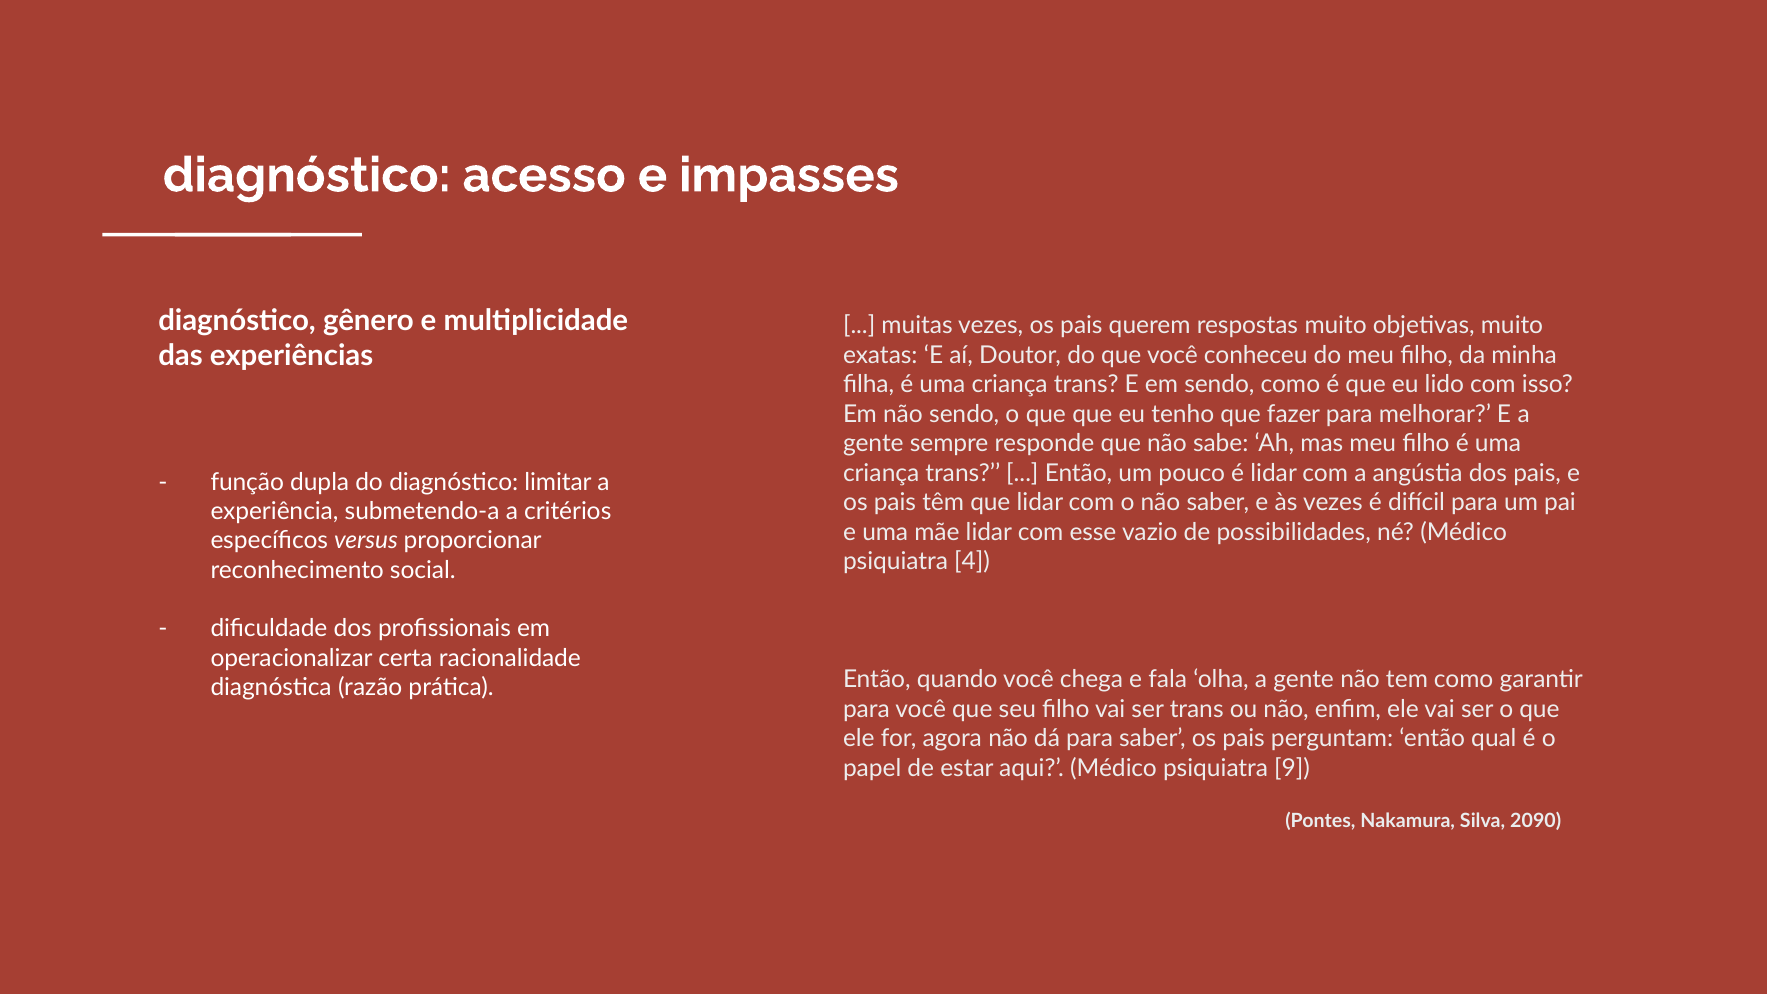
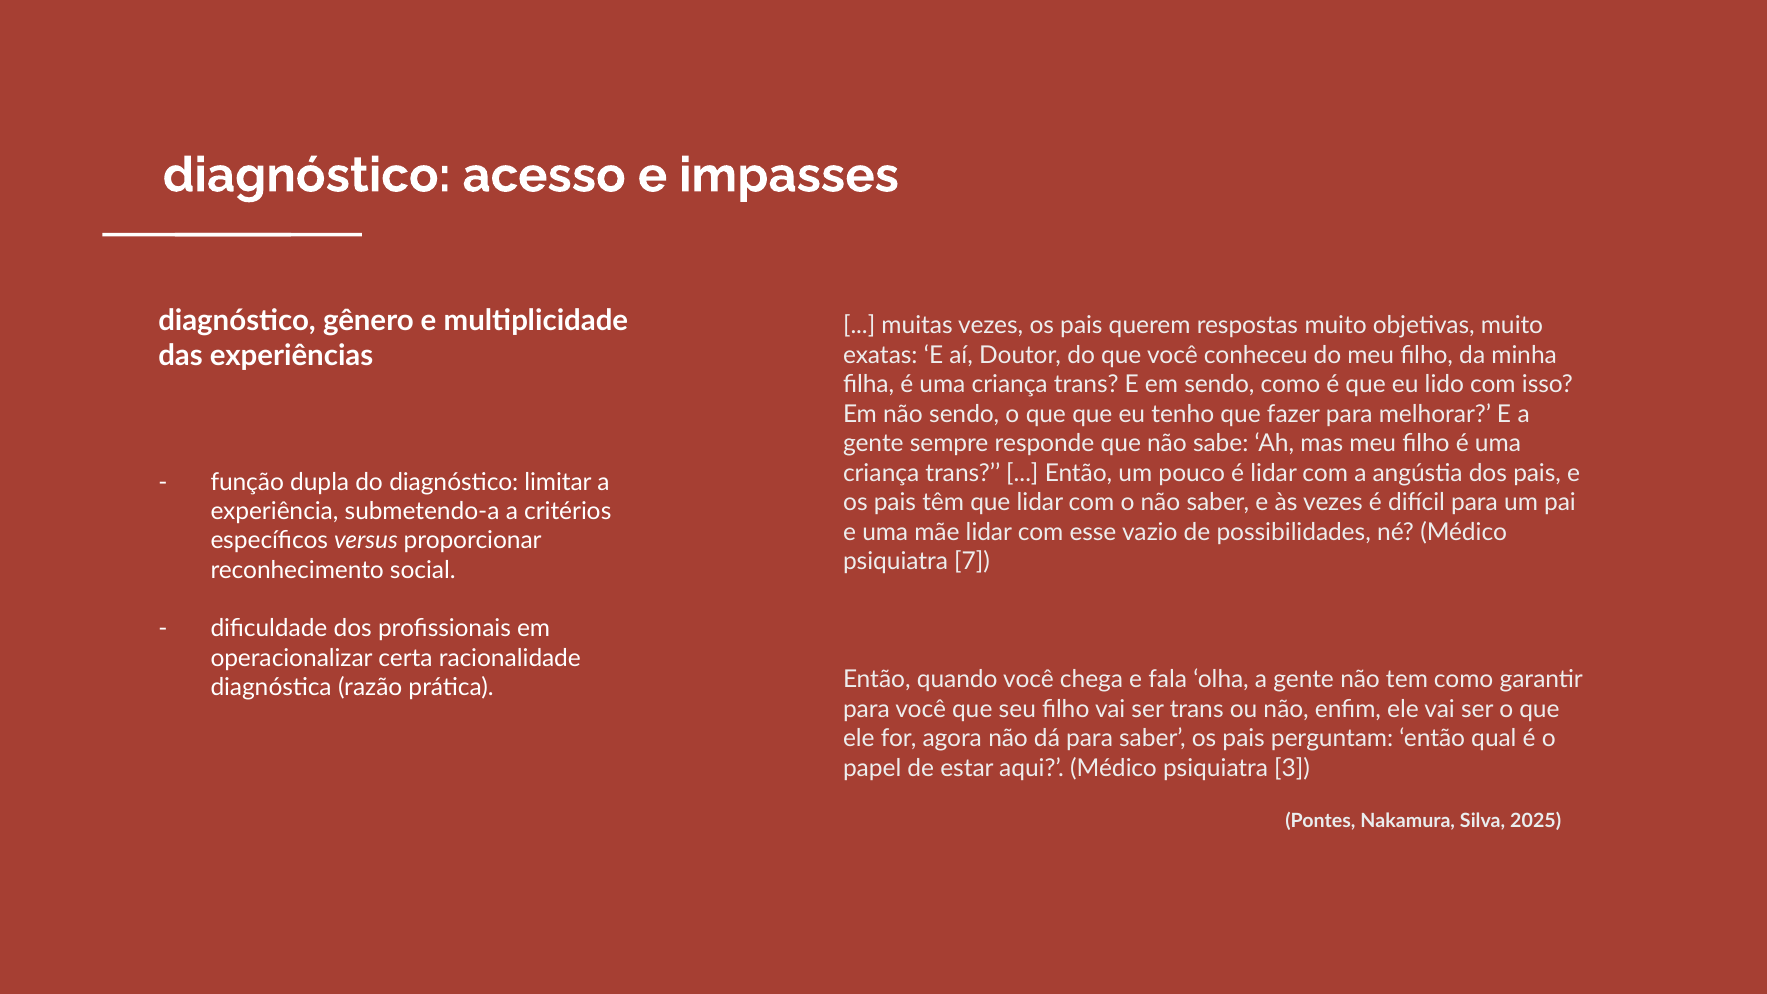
4: 4 -> 7 (972, 562)
9: 9 -> 3 (1292, 768)
2090: 2090 -> 2025 (1536, 821)
